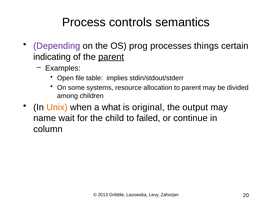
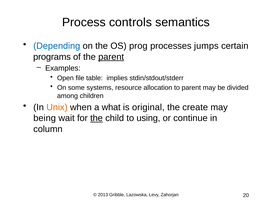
Depending colour: purple -> blue (57, 46)
things: things -> jumps (206, 46)
indicating: indicating -> programs (52, 57)
output: output -> create (195, 107)
name: name -> being (45, 118)
the underline: none -> present (97, 118)
failed: failed -> using (148, 118)
